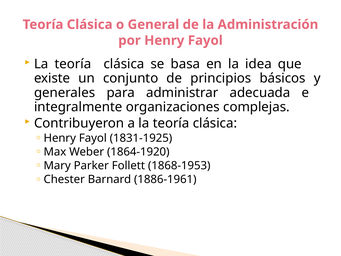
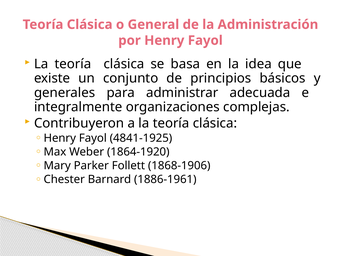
1831-1925: 1831-1925 -> 4841-1925 (141, 138)
1868-1953: 1868-1953 -> 1868-1906 (179, 166)
